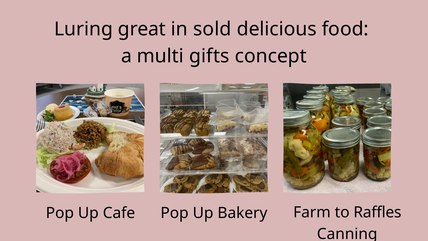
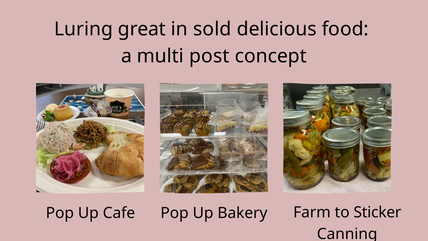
gifts: gifts -> post (209, 56)
Raffles: Raffles -> Sticker (377, 212)
